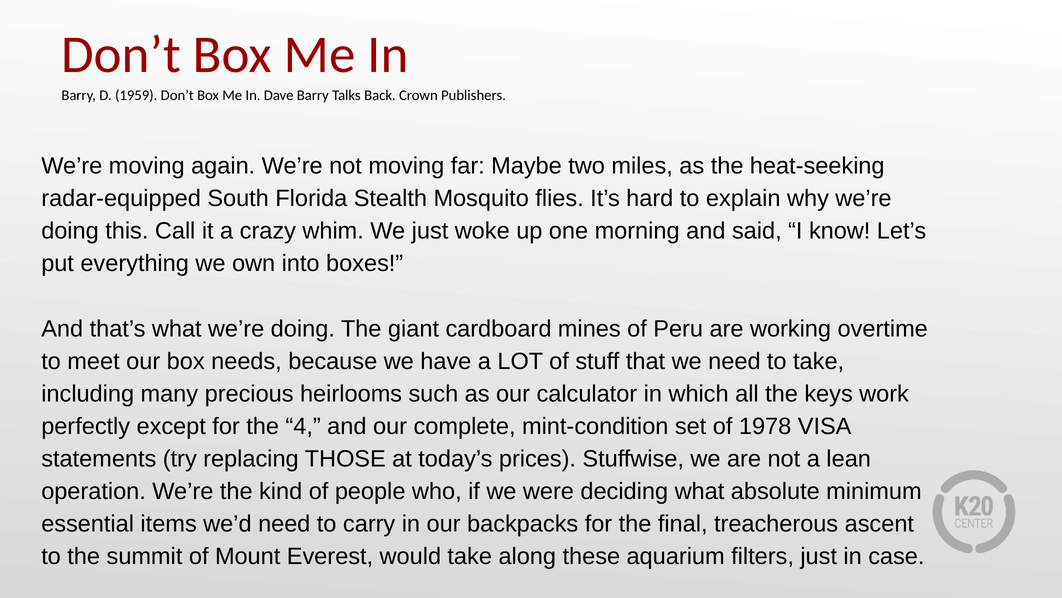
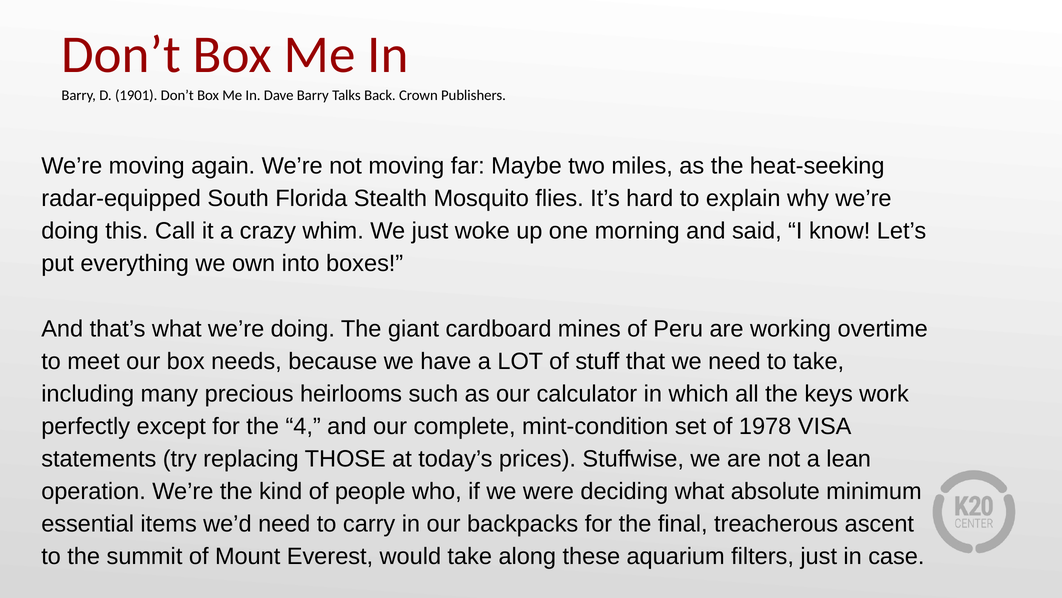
1959: 1959 -> 1901 (136, 95)
